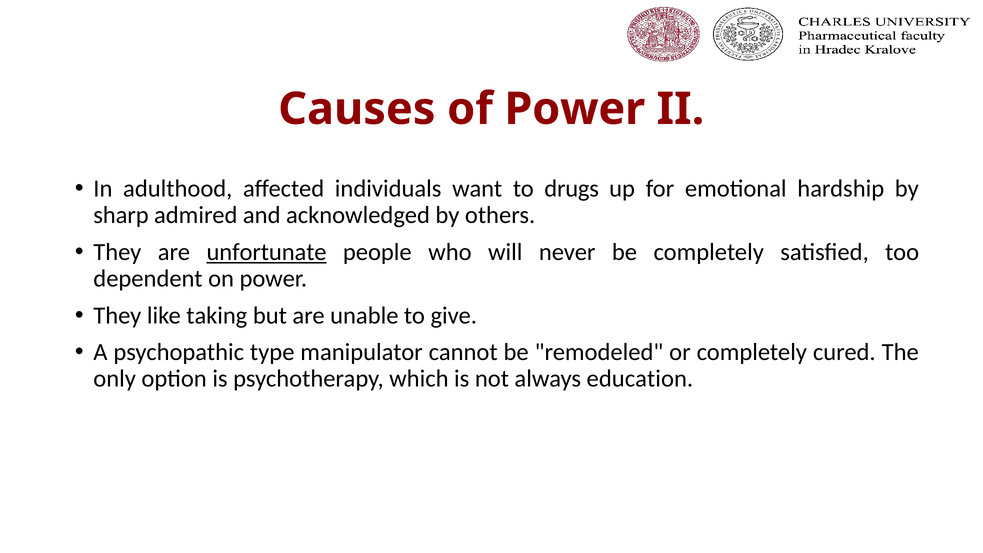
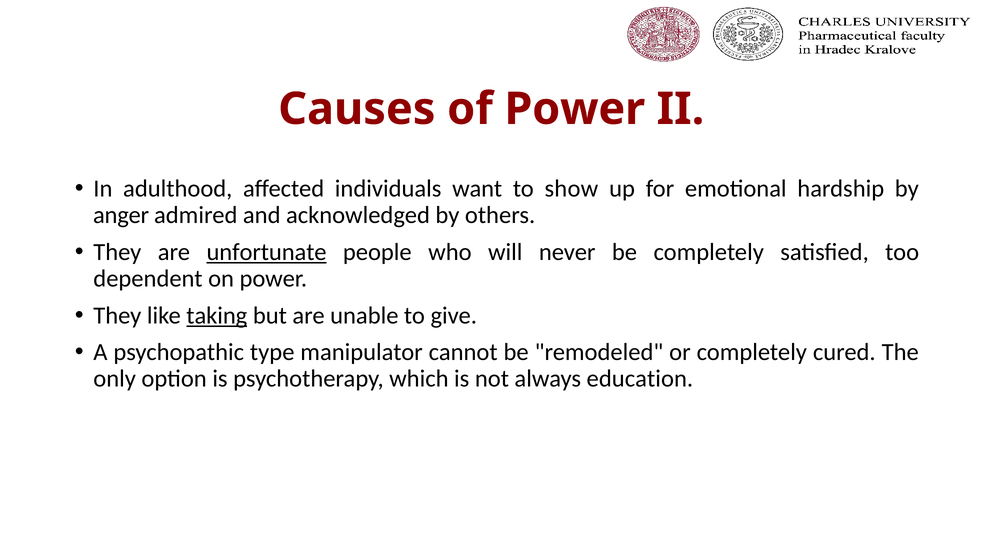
drugs: drugs -> show (571, 189)
sharp: sharp -> anger (121, 215)
taking underline: none -> present (217, 315)
